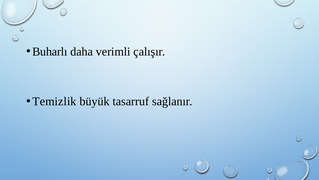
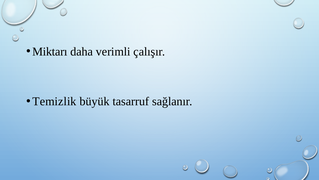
Buharlı: Buharlı -> Miktarı (50, 52)
